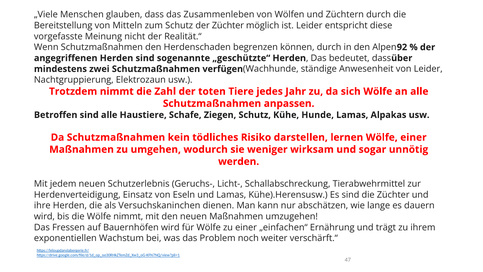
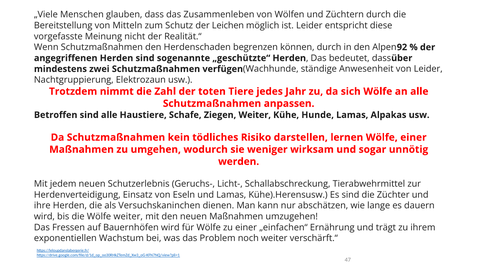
der Züchter: Züchter -> Leichen (228, 25)
Ziegen Schutz: Schutz -> Weiter (255, 115)
Wölfe nimmt: nimmt -> weiter (128, 216)
